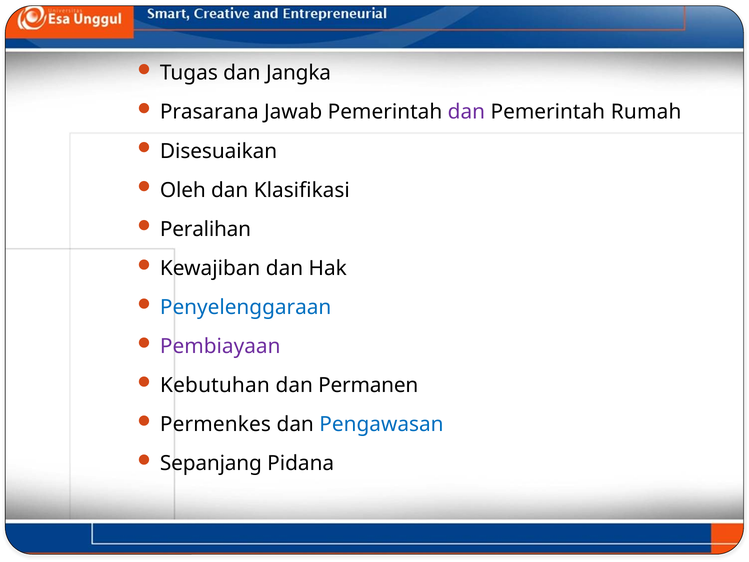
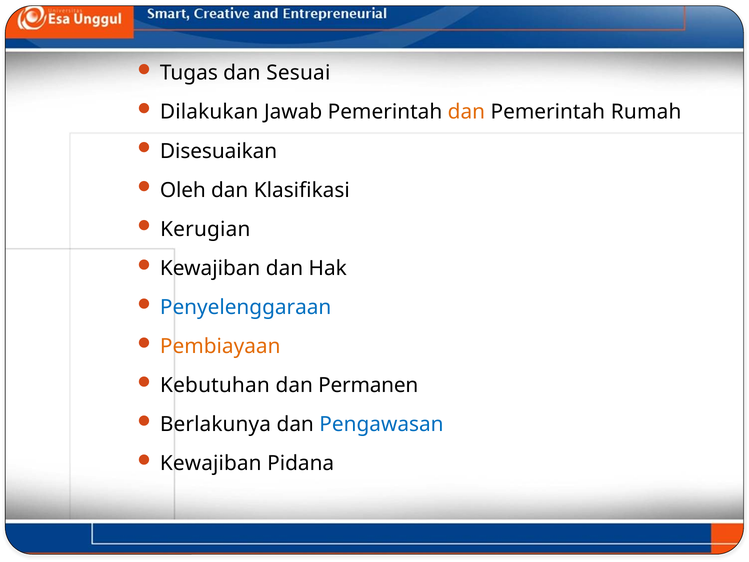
Jangka: Jangka -> Sesuai (298, 73)
Prasarana: Prasarana -> Dilakukan (209, 112)
dan colour: purple -> orange (466, 112)
Peralihan: Peralihan -> Kerugian (205, 229)
Pembiayaan colour: purple -> orange (220, 346)
Permenkes: Permenkes -> Berlakunya (215, 424)
Sepanjang: Sepanjang -> Kewajiban (211, 463)
